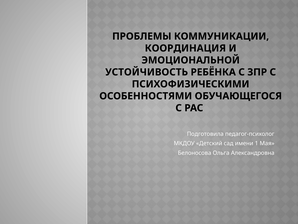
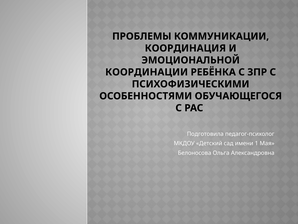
УСТОЙЧИВОСТЬ: УСТОЙЧИВОСТЬ -> КООРДИНАЦИИ (147, 72)
